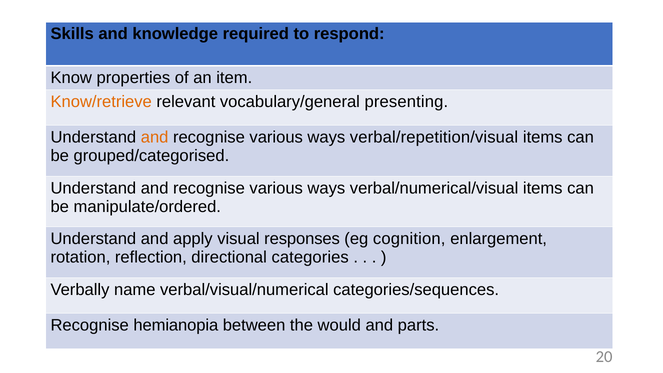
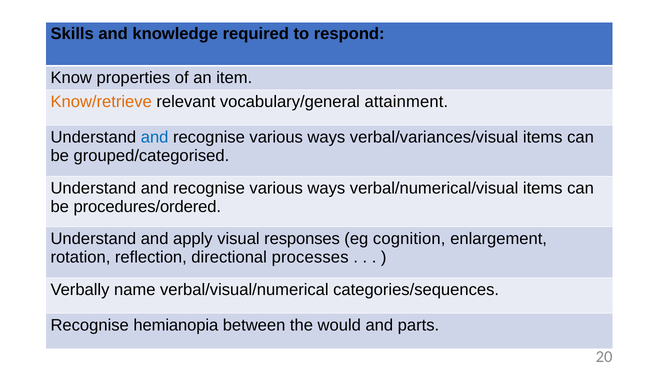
presenting: presenting -> attainment (406, 102)
and colour: orange -> blue (155, 137)
verbal/repetition/visual: verbal/repetition/visual -> verbal/variances/visual (434, 137)
manipulate/ordered: manipulate/ordered -> procedures/ordered (147, 207)
categories: categories -> processes (310, 257)
